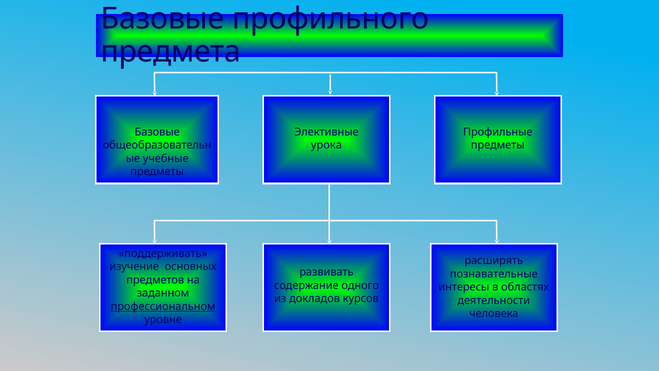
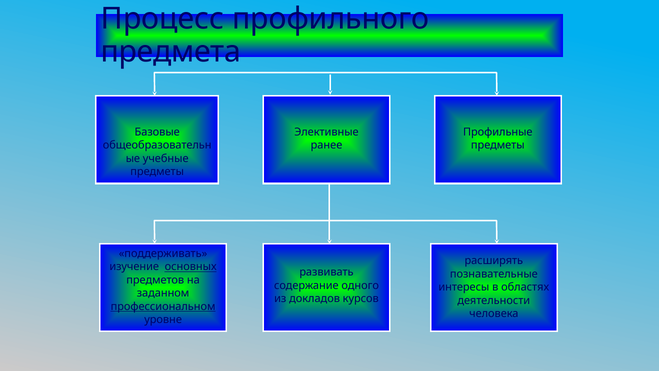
Базовые: Базовые -> Процесс (163, 19)
урока: урока -> ранее (327, 145)
основных underline: none -> present (191, 267)
